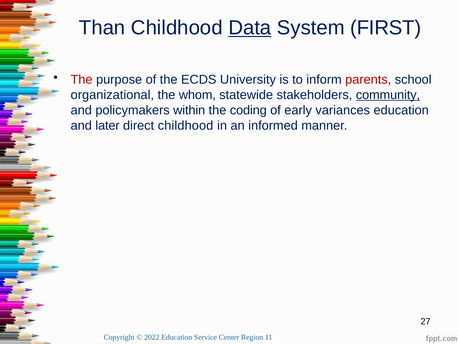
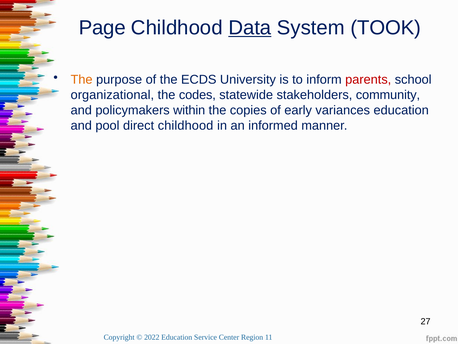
Than: Than -> Page (102, 28)
FIRST: FIRST -> TOOK (386, 28)
The colour: red -> orange (82, 80)
whom: whom -> codes (197, 95)
community underline: present -> none (388, 95)
coding: coding -> copies (248, 110)
later: later -> pool (107, 125)
